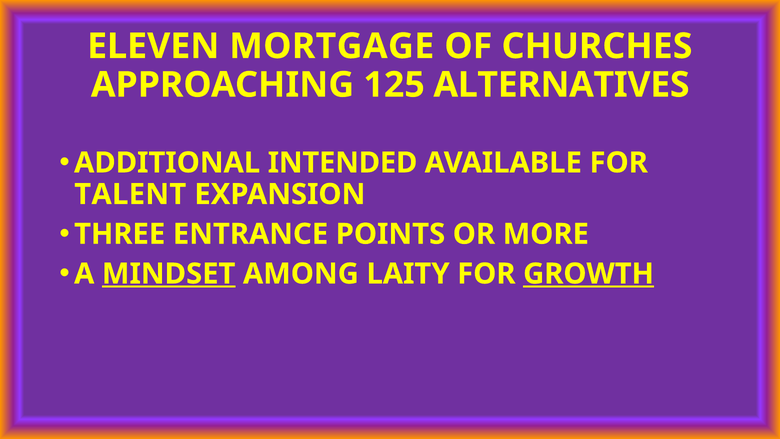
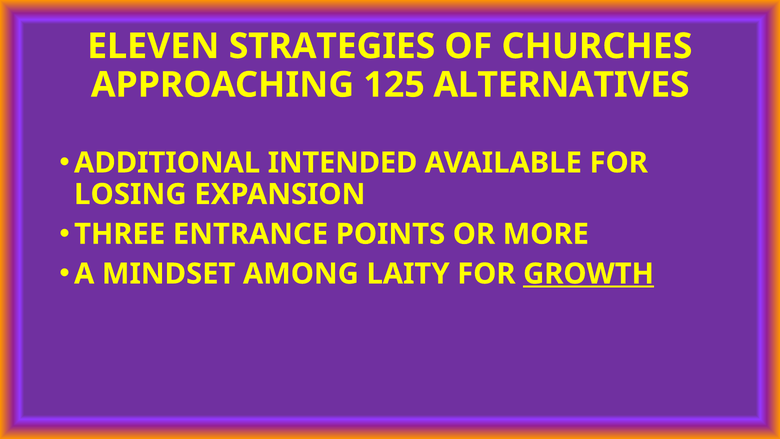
MORTGAGE: MORTGAGE -> STRATEGIES (332, 46)
TALENT: TALENT -> LOSING (130, 194)
MINDSET underline: present -> none (169, 274)
